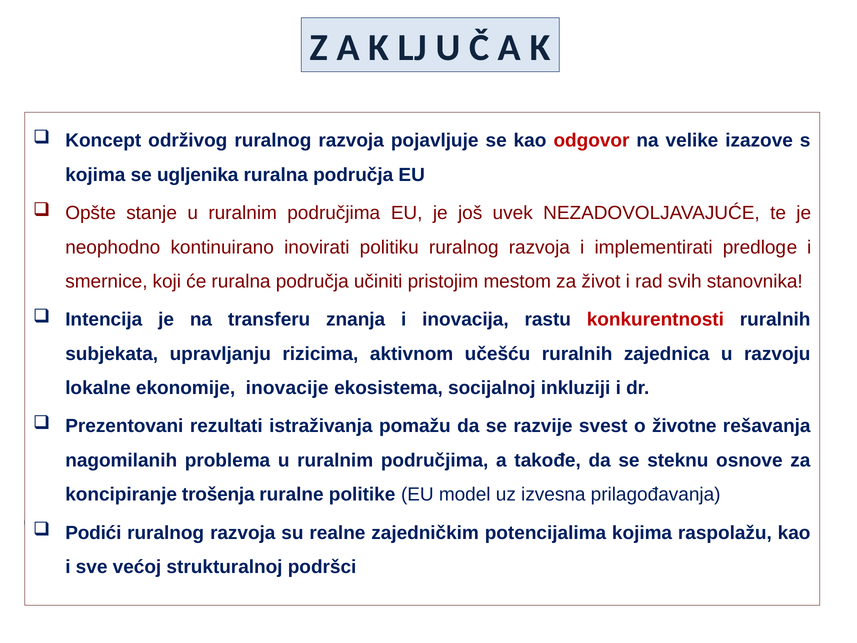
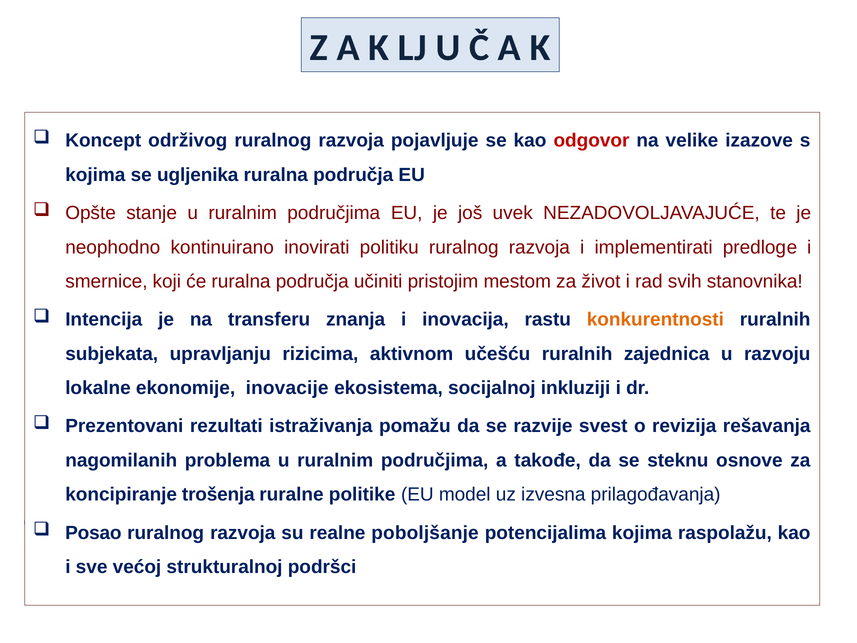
konkurentnosti colour: red -> orange (655, 319)
životne: životne -> revizija (684, 426)
Podići: Podići -> Posao (93, 533)
zajedničkim: zajedničkim -> poboljšanje (425, 533)
